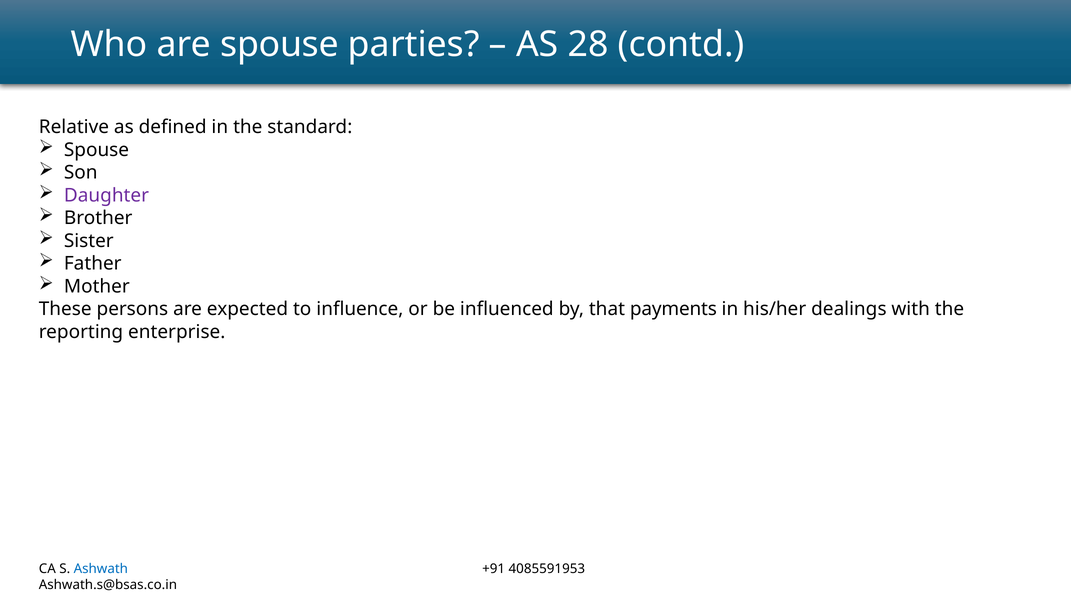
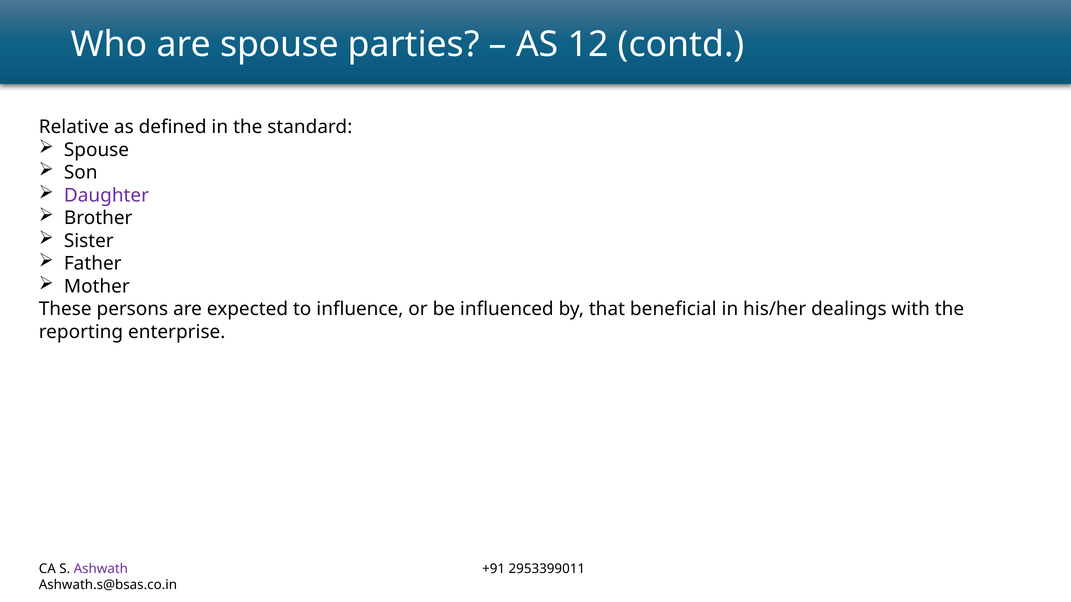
28: 28 -> 12 (588, 45)
payments: payments -> beneficial (673, 309)
Ashwath colour: blue -> purple (101, 569)
4085591953: 4085591953 -> 2953399011 (547, 569)
